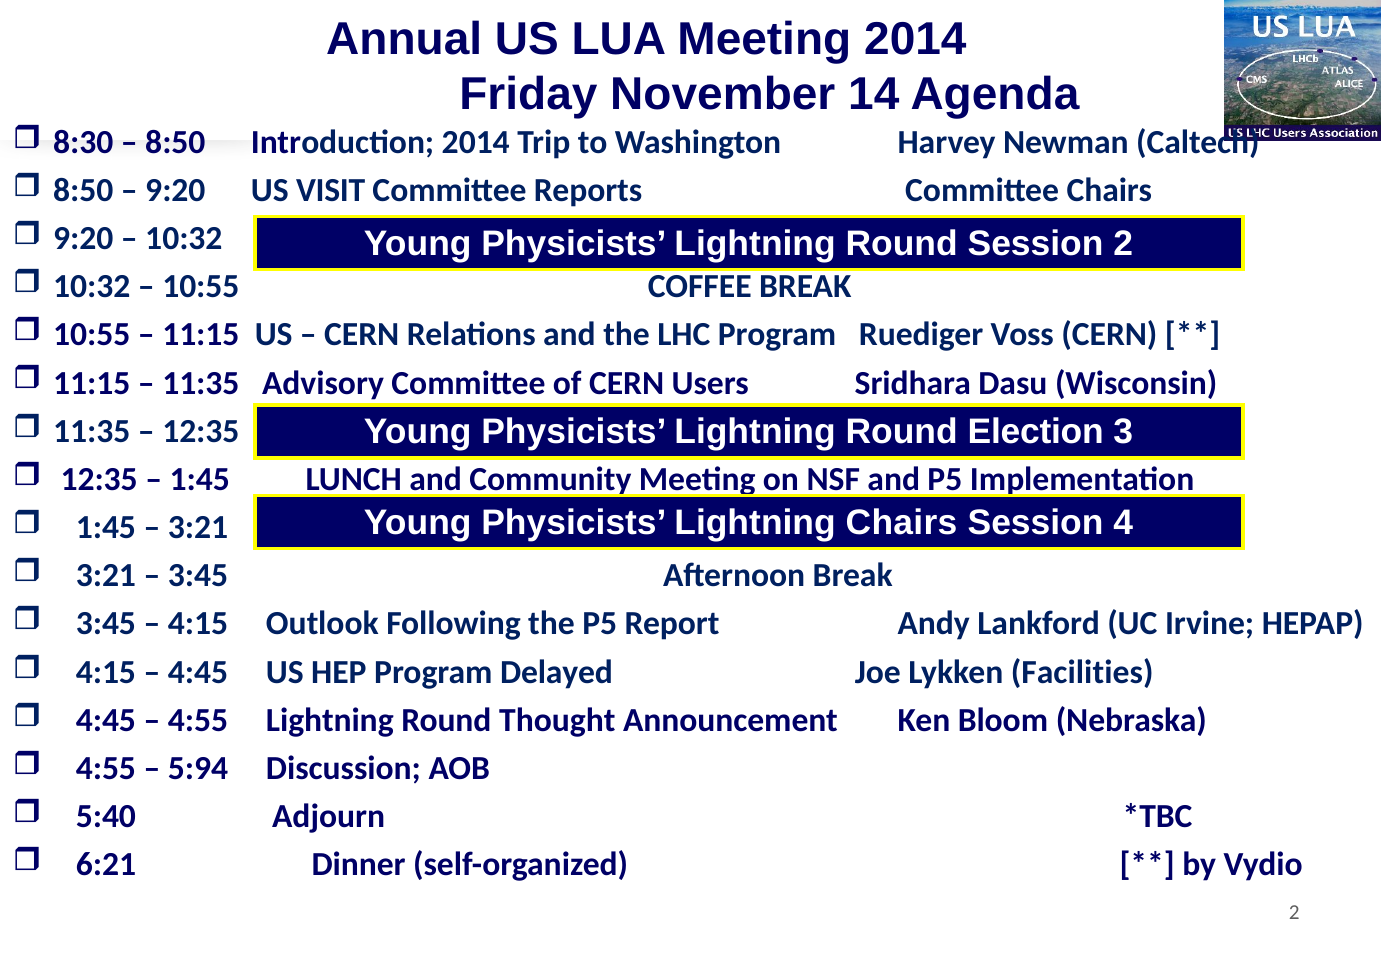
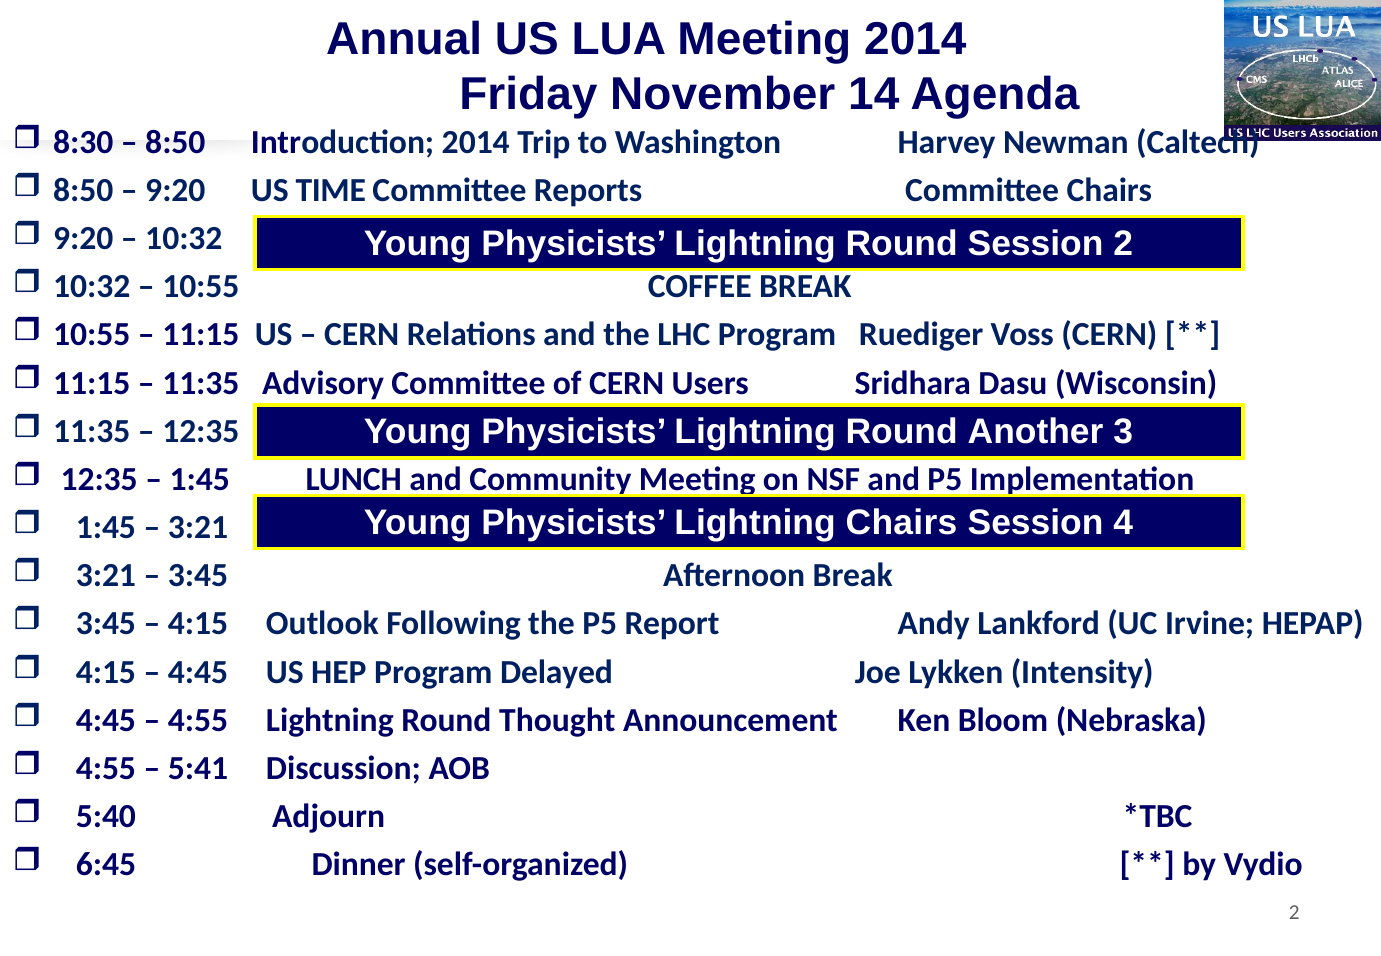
VISIT: VISIT -> TIME (331, 190)
Election: Election -> Another (1036, 432)
Facilities: Facilities -> Intensity (1082, 672)
5:94: 5:94 -> 5:41 (198, 768)
6:21: 6:21 -> 6:45 (106, 865)
